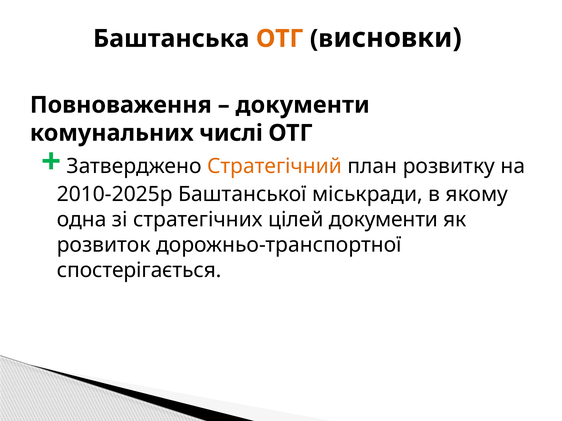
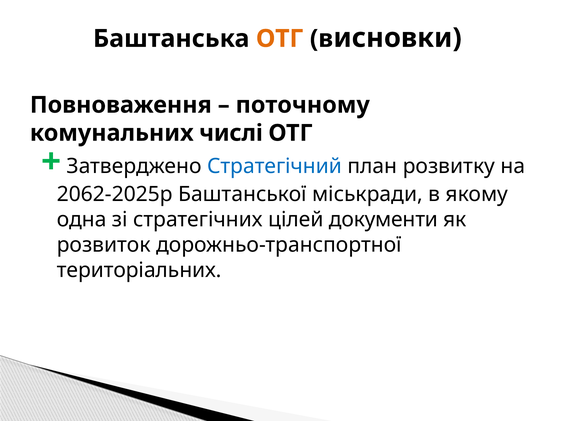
документи: документи -> поточному (303, 105)
Стратегічний colour: orange -> blue (275, 166)
2010-2025р: 2010-2025р -> 2062-2025р (115, 195)
спостерігається: спостерігається -> територіальних (139, 271)
